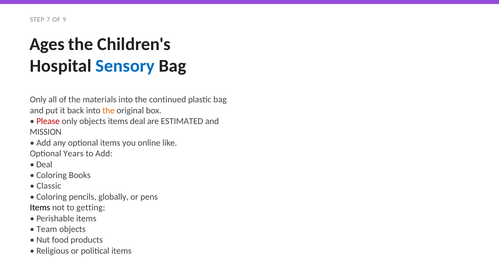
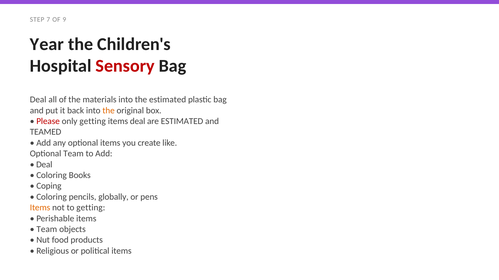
Ages: Ages -> Year (47, 45)
Sensory colour: blue -> red (125, 66)
Only: Only -> Deal (38, 100)
the continued: continued -> estimated (168, 100)
only objects: objects -> getting (93, 121)
MISSION: MISSION -> TEAMED (46, 132)
online: online -> create (149, 143)
Optional Years: Years -> Team (73, 154)
Classic: Classic -> Coping (49, 186)
Items colour: black -> orange (40, 208)
